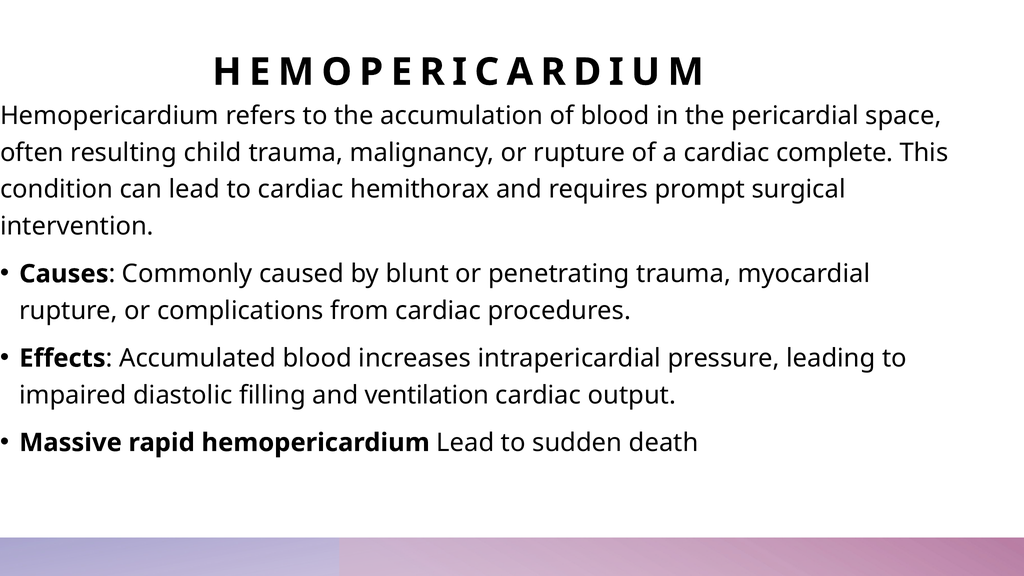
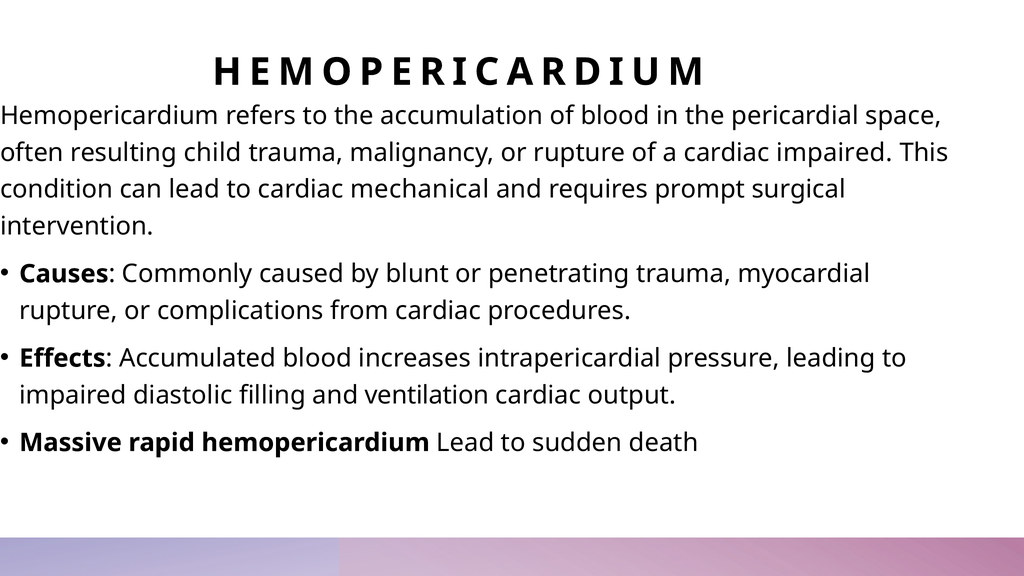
cardiac complete: complete -> impaired (834, 153)
hemithorax: hemithorax -> mechanical (420, 190)
